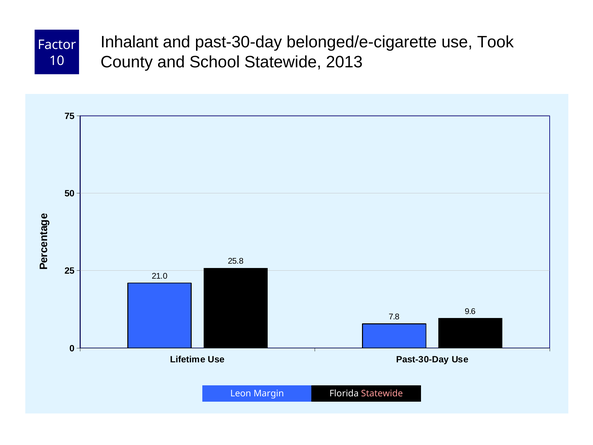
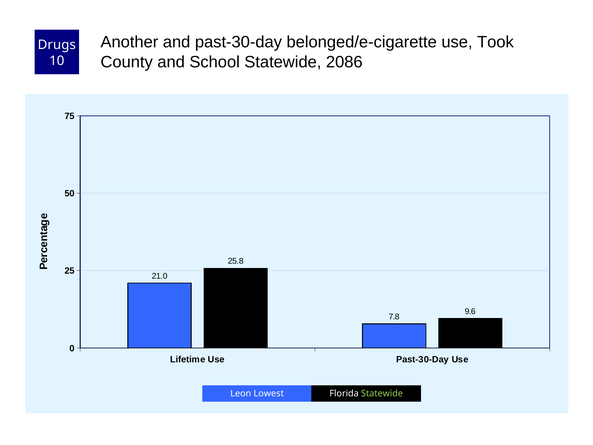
Inhalant: Inhalant -> Another (129, 42)
Factor: Factor -> Drugs (57, 45)
2013: 2013 -> 2086 (344, 62)
Margin: Margin -> Lowest (269, 393)
Statewide colour: pink -> light green (382, 393)
